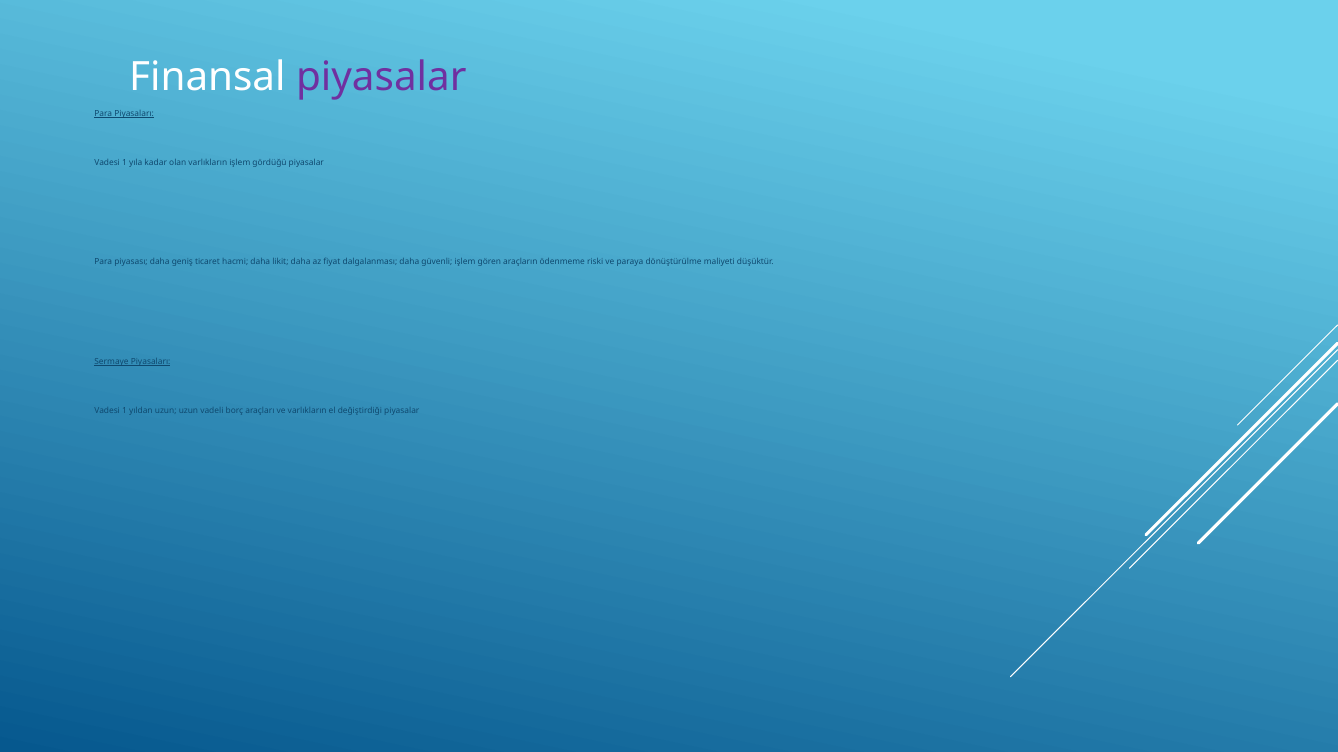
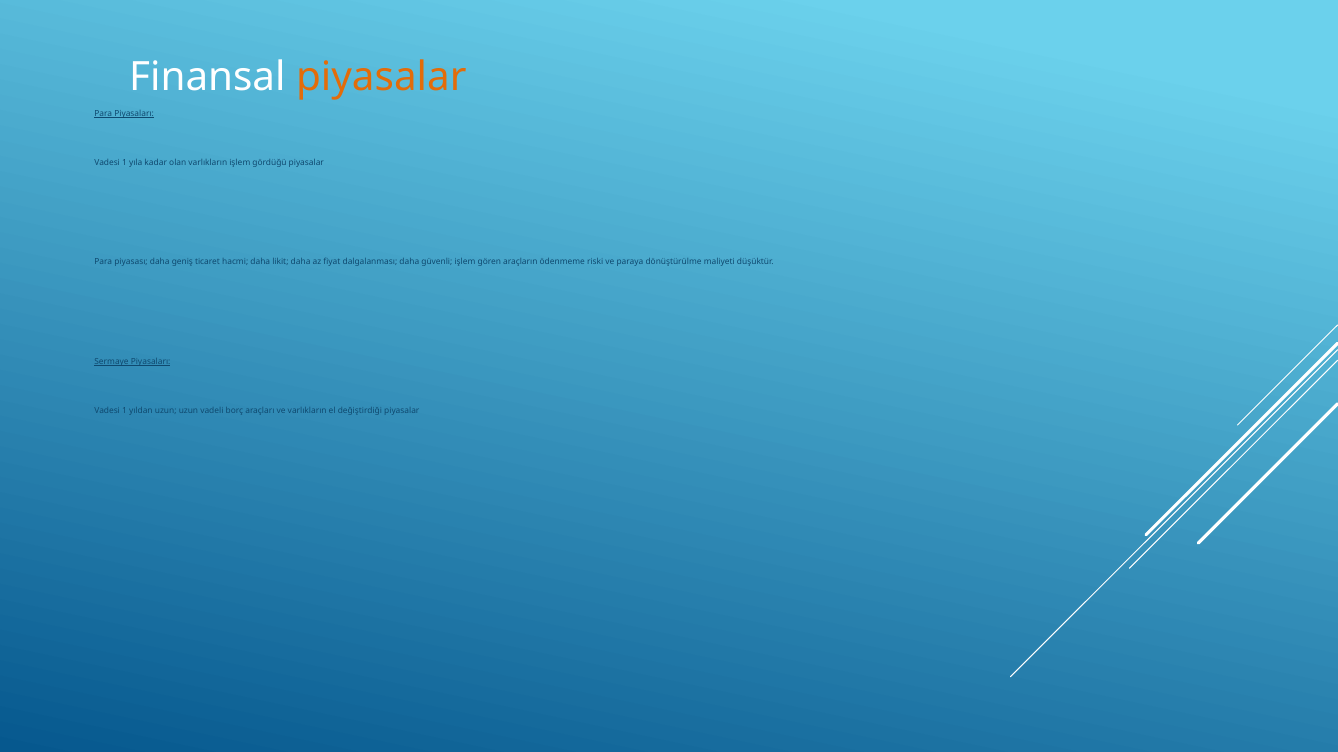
piyasalar colour: purple -> orange (381, 77)
